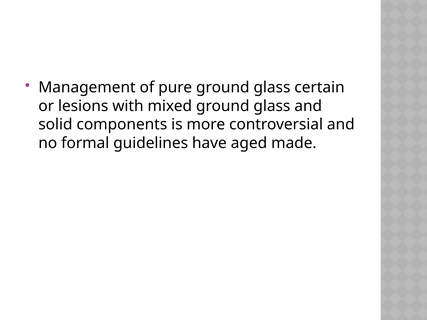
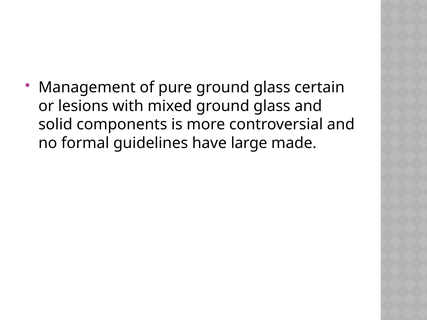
aged: aged -> large (249, 143)
